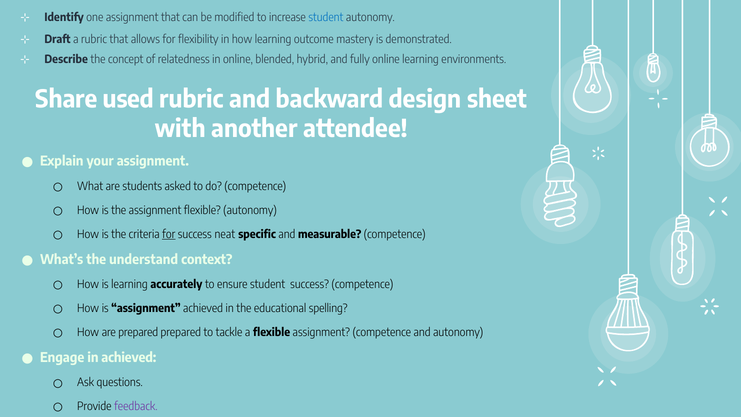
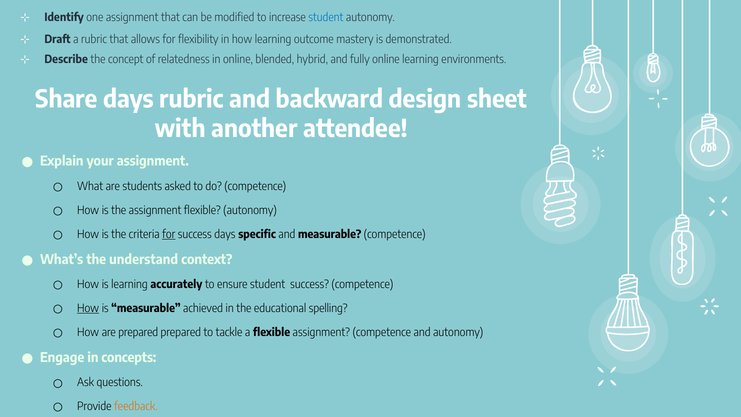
Share used: used -> days (128, 99)
success neat: neat -> days (225, 234)
How underline: none -> present (88, 308)
is assignment: assignment -> measurable (146, 308)
in achieved: achieved -> concepts (129, 358)
feedback colour: purple -> orange (136, 406)
